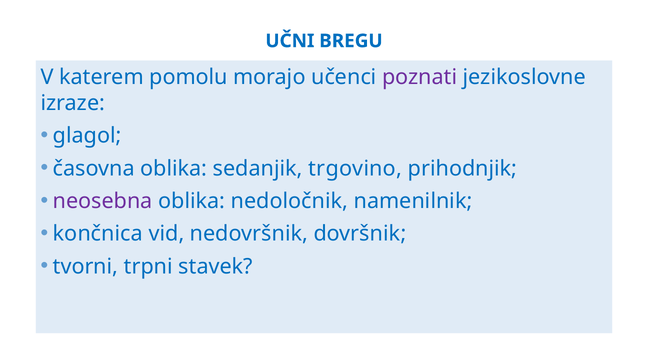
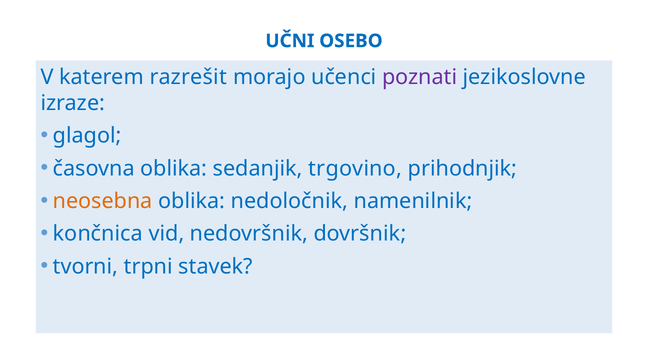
BREGU: BREGU -> OSEBO (351, 41)
pomolu: pomolu -> razrešit (188, 77)
neosebna colour: purple -> orange (103, 201)
